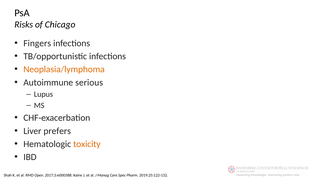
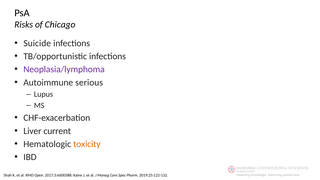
Fingers: Fingers -> Suicide (37, 43)
Neoplasia/lymphoma colour: orange -> purple (64, 69)
prefers: prefers -> current (57, 131)
